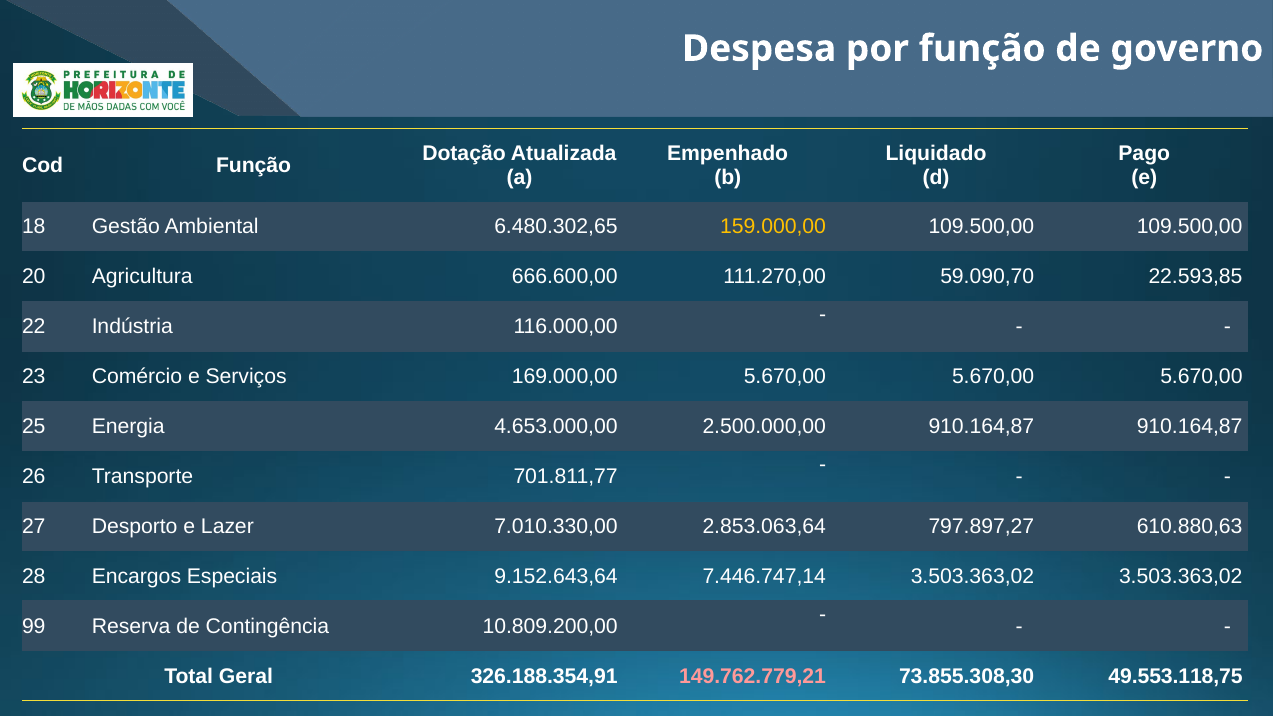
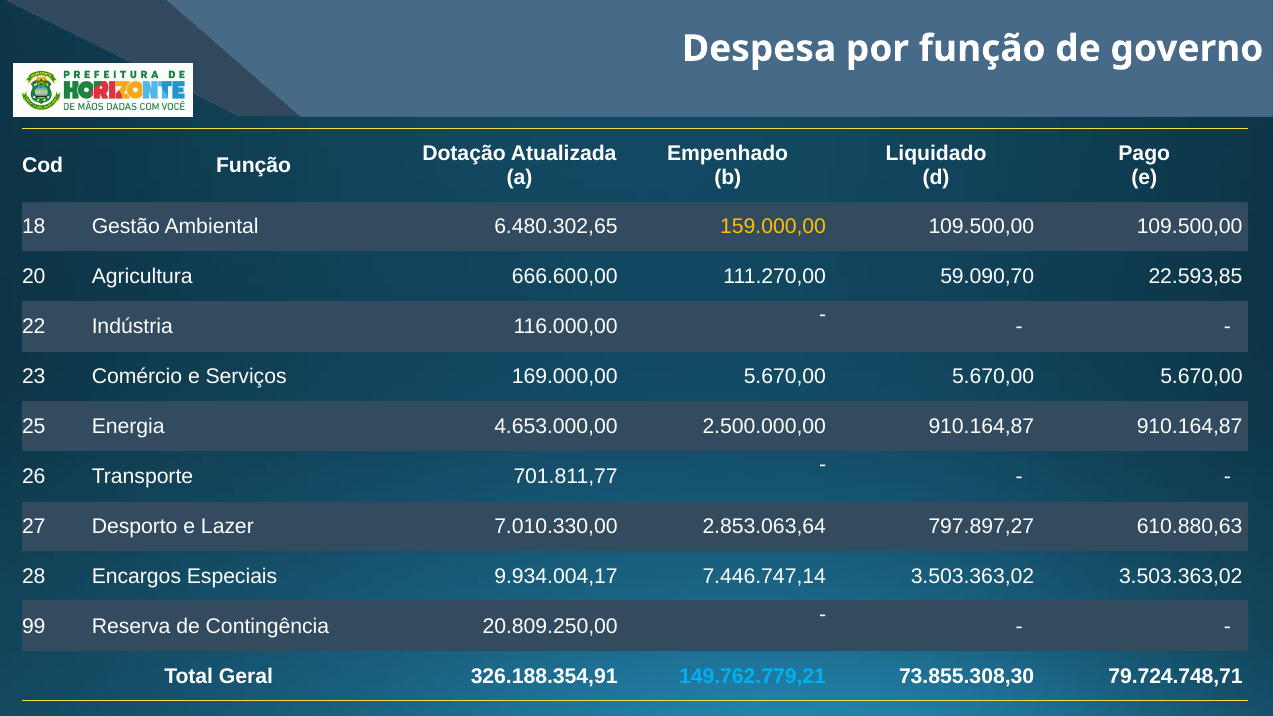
9.152.643,64: 9.152.643,64 -> 9.934.004,17 (556, 576)
10.809.200,00: 10.809.200,00 -> 20.809.250,00 (550, 626)
149.762.779,21 colour: pink -> light blue (752, 677)
49.553.118,75: 49.553.118,75 -> 79.724.748,71 (1176, 677)
